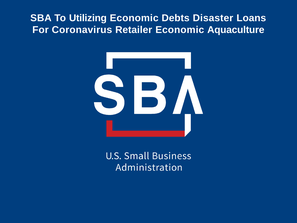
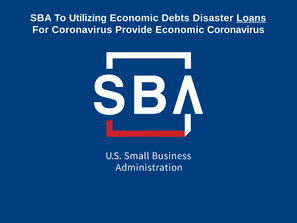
Loans underline: none -> present (251, 18)
Retailer: Retailer -> Provide (134, 30)
Economic Aquaculture: Aquaculture -> Coronavirus (236, 30)
